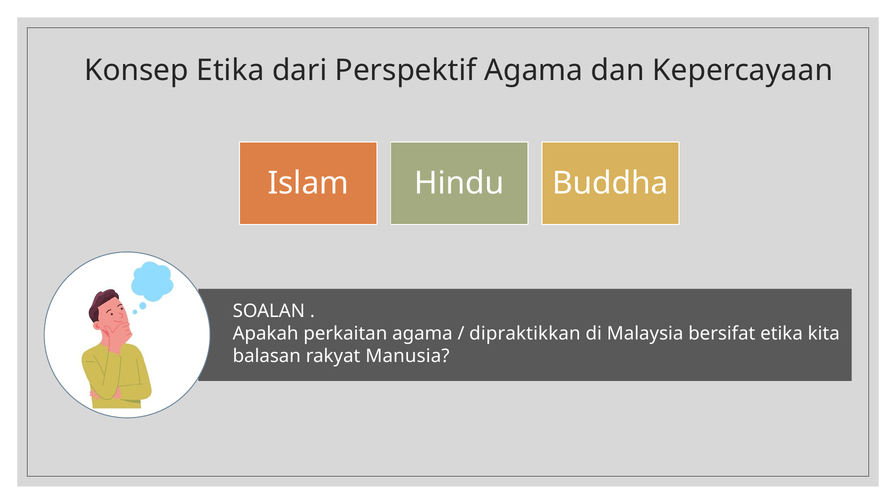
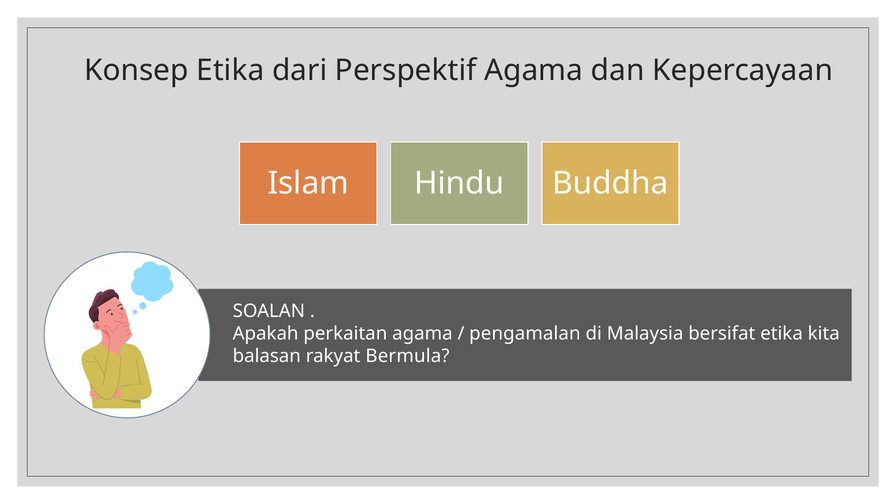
dipraktikkan: dipraktikkan -> pengamalan (525, 334)
Manusia: Manusia -> Bermula (407, 356)
